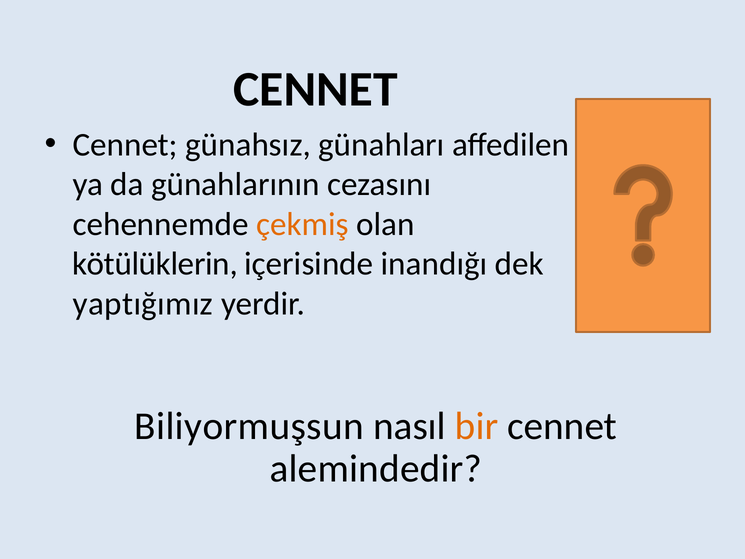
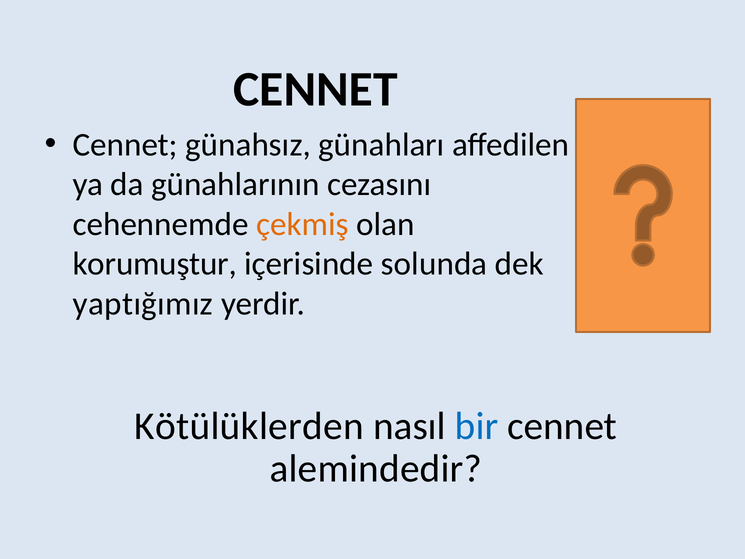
kötülüklerin: kötülüklerin -> korumuştur (155, 264)
inandığı: inandığı -> solunda (434, 264)
Biliyormuşsun: Biliyormuşsun -> Kötülüklerden (249, 426)
bir colour: orange -> blue (477, 426)
